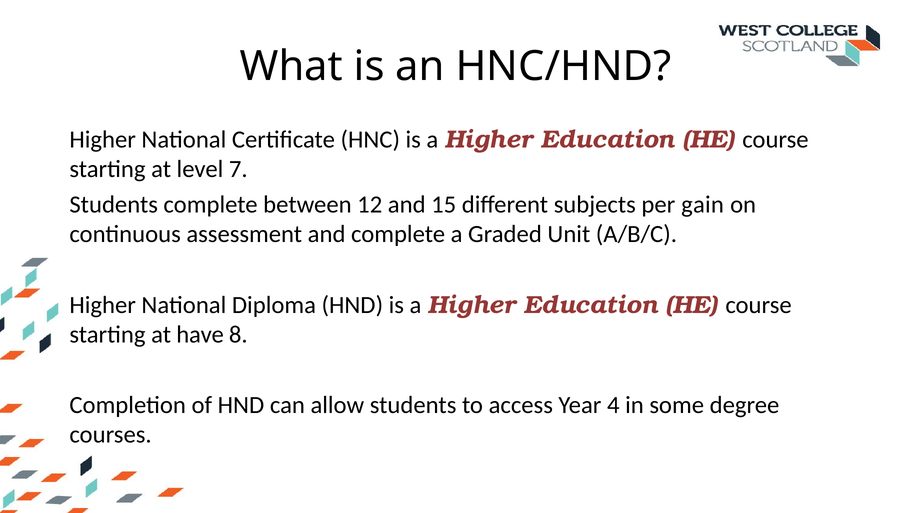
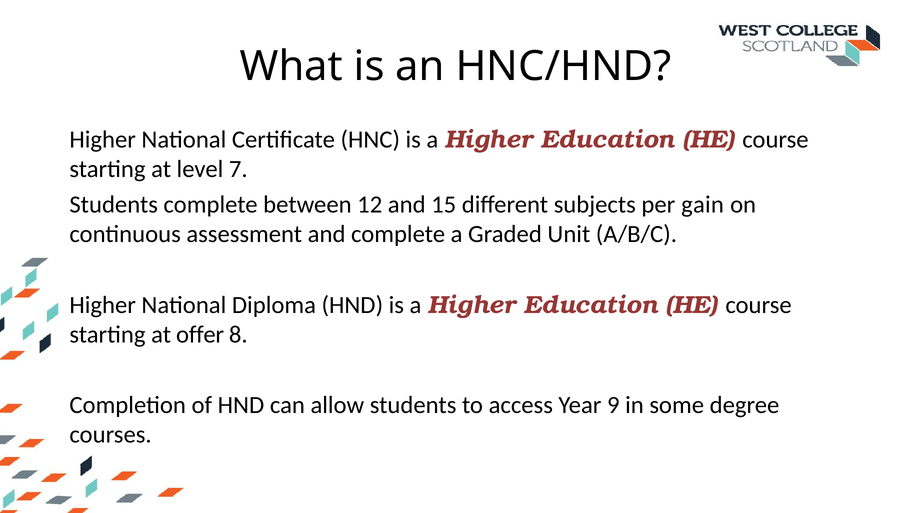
have: have -> offer (200, 335)
4: 4 -> 9 (613, 405)
